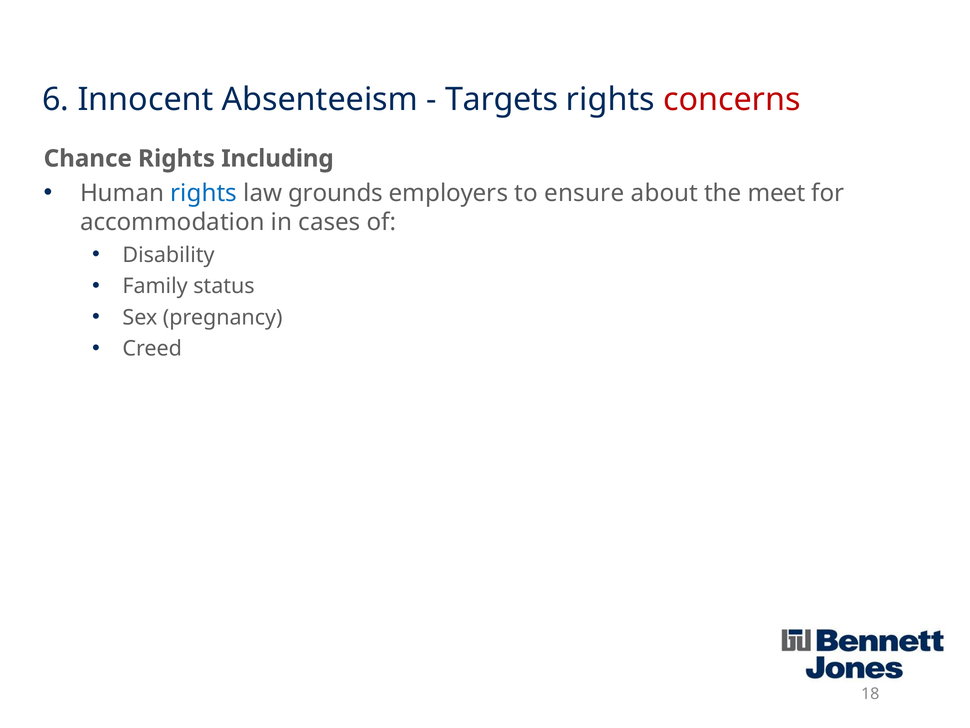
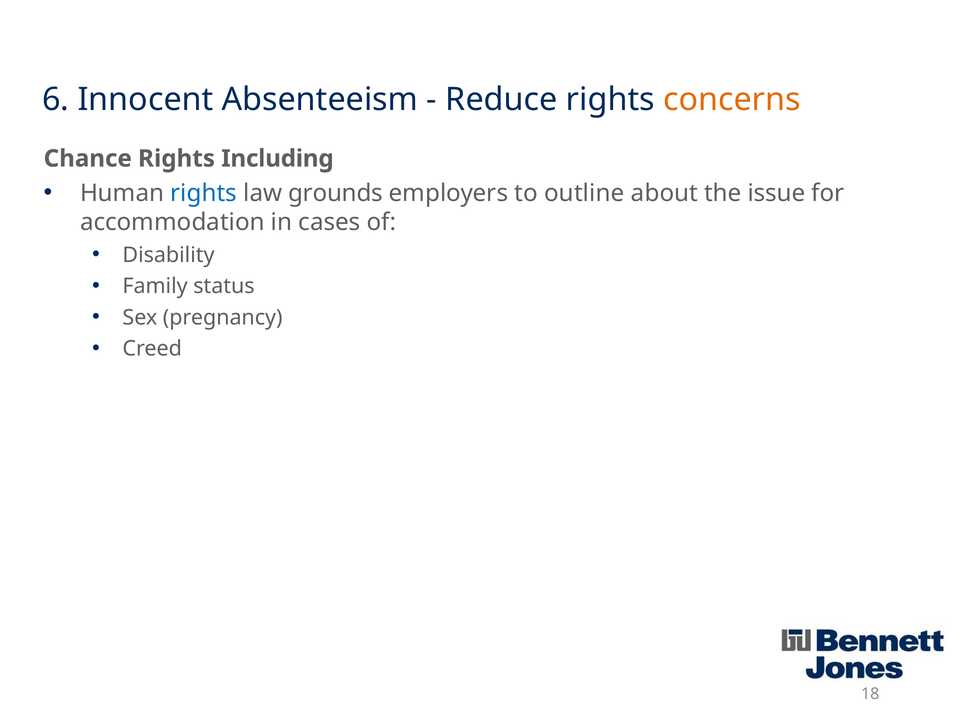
Targets: Targets -> Reduce (502, 100)
concerns colour: red -> orange (732, 100)
ensure: ensure -> outline (584, 193)
meet: meet -> issue (777, 193)
